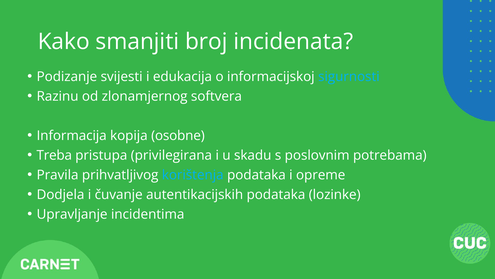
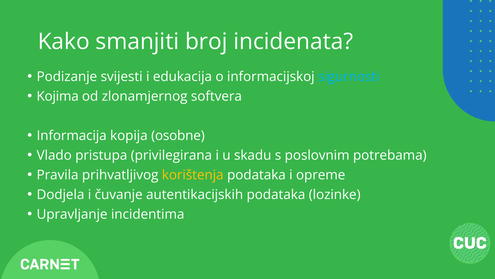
Razinu: Razinu -> Kojima (58, 96)
Treba: Treba -> Vlado (54, 155)
korištenja colour: light blue -> yellow (193, 175)
